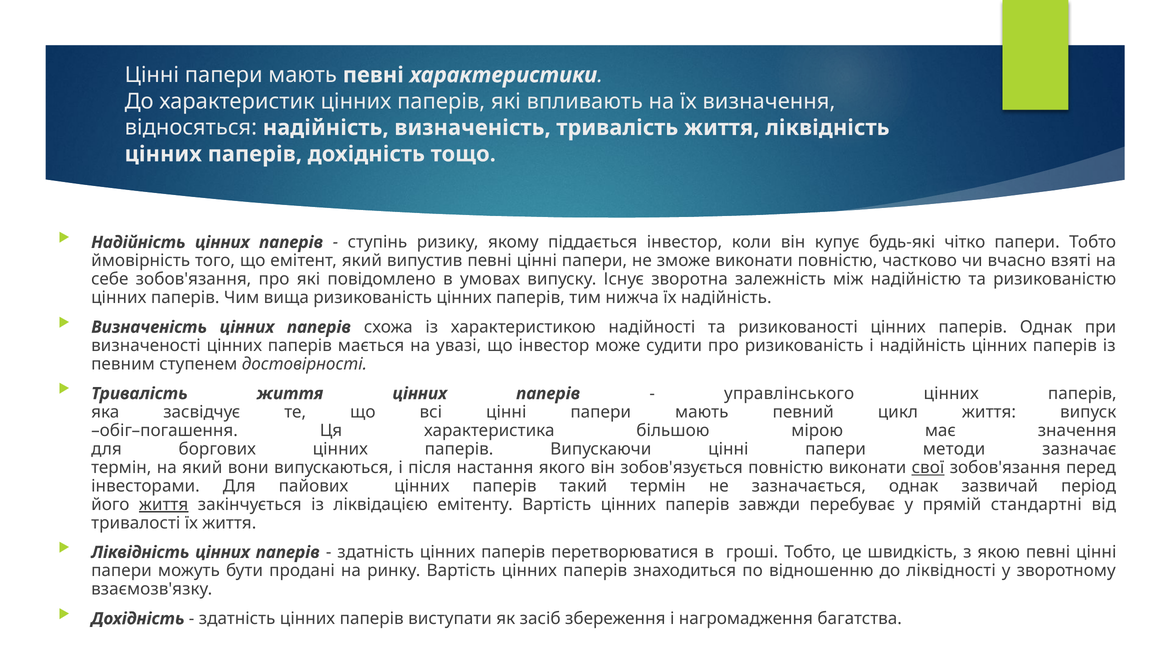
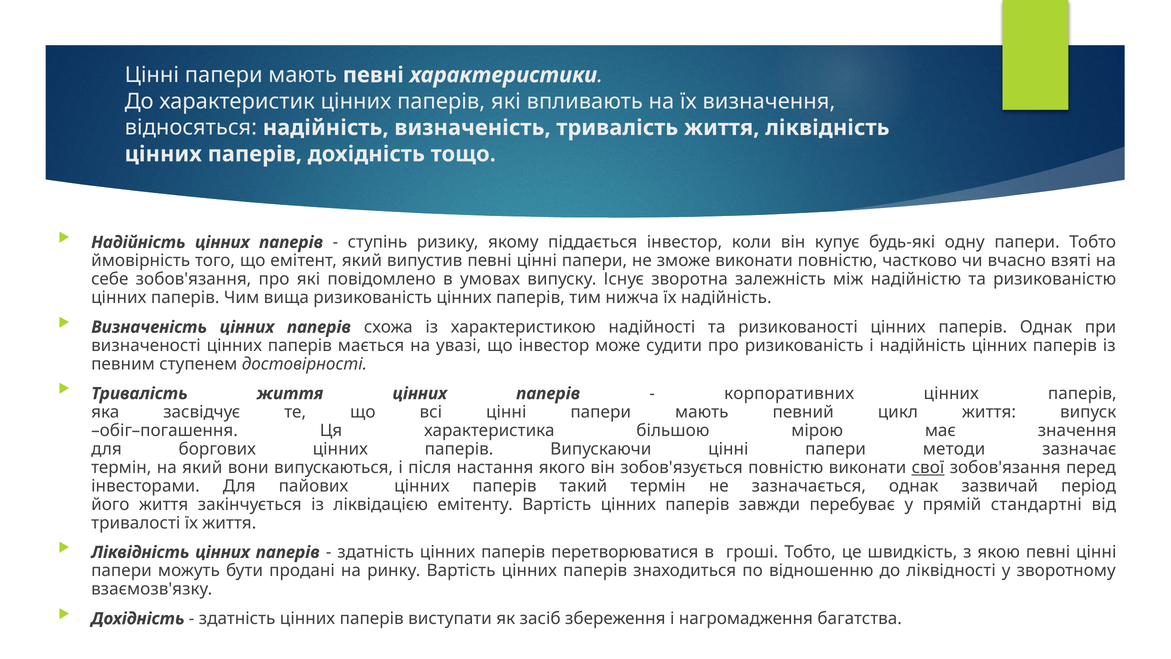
чітко: чітко -> одну (965, 242)
управлінського: управлінського -> корпоративних (789, 393)
життя underline: present -> none (164, 504)
